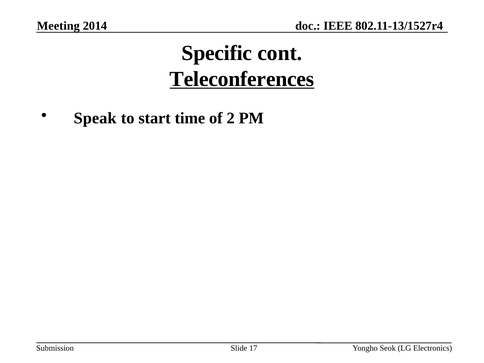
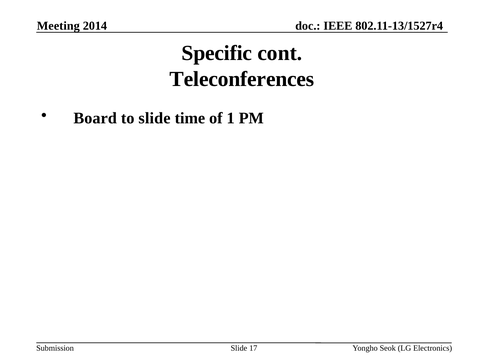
Teleconferences underline: present -> none (242, 79)
Speak: Speak -> Board (95, 118)
to start: start -> slide (154, 118)
2: 2 -> 1 (231, 118)
